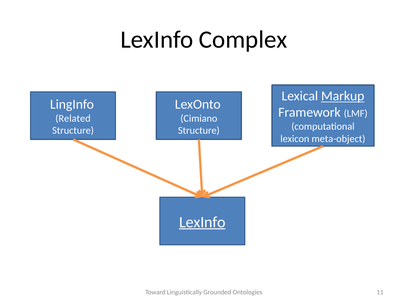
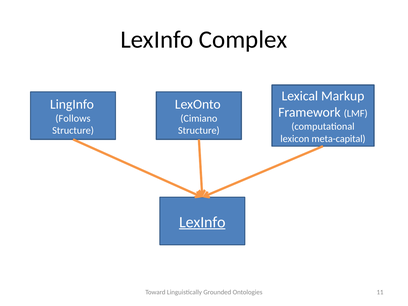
Markup underline: present -> none (343, 96)
Related: Related -> Follows (73, 118)
meta-object: meta-object -> meta-capital (339, 139)
